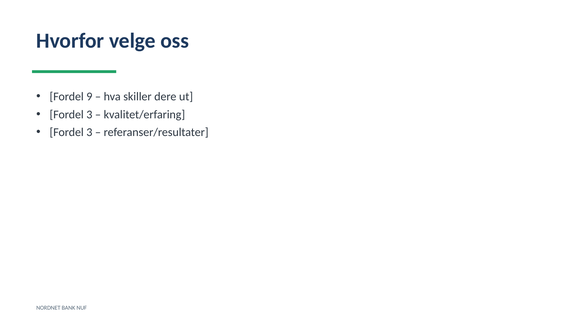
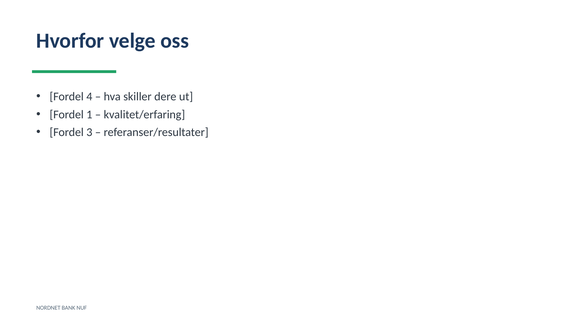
9: 9 -> 4 (89, 97)
3: 3 -> 1 (89, 114)
